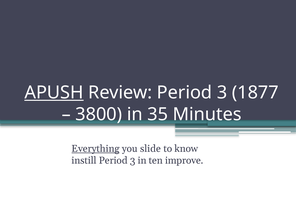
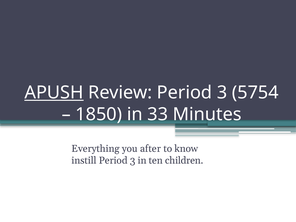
1877: 1877 -> 5754 (255, 93)
3800: 3800 -> 1850 (99, 114)
35: 35 -> 33 (158, 114)
Everything underline: present -> none (96, 149)
slide: slide -> after (151, 149)
improve: improve -> children (184, 161)
